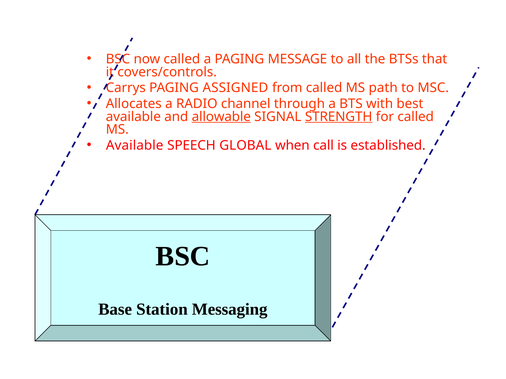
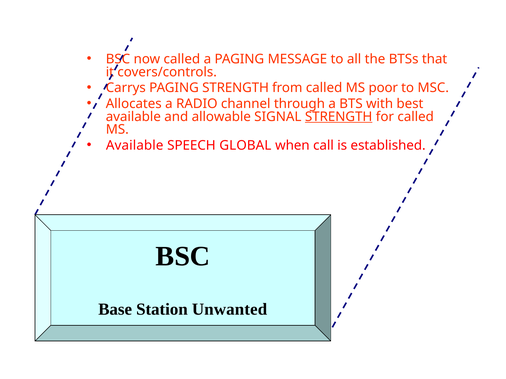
PAGING ASSIGNED: ASSIGNED -> STRENGTH (236, 88)
path: path -> poor (383, 88)
allowable underline: present -> none (221, 117)
Messaging: Messaging -> Unwanted (230, 310)
